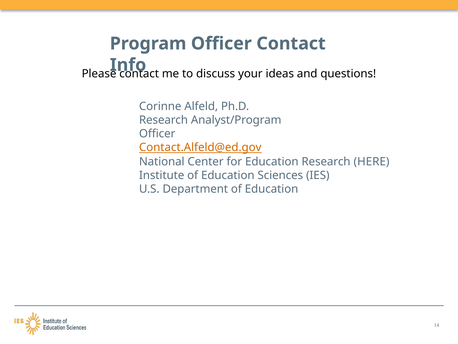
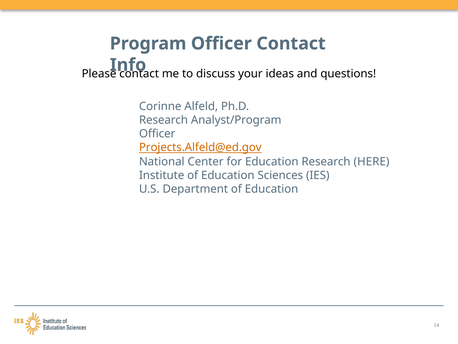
Contact.Alfeld@ed.gov: Contact.Alfeld@ed.gov -> Projects.Alfeld@ed.gov (200, 147)
